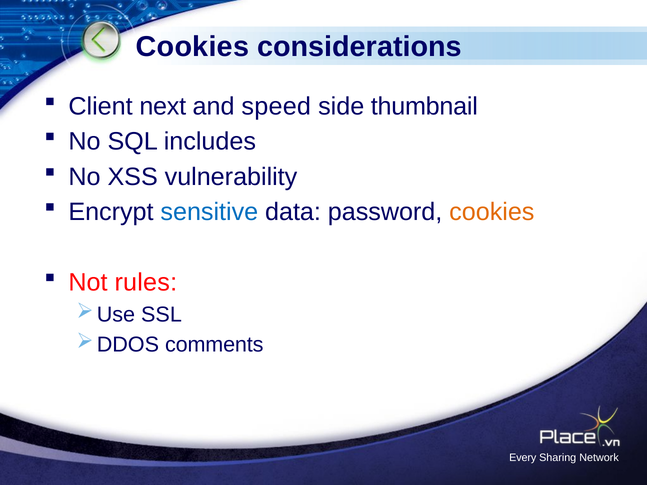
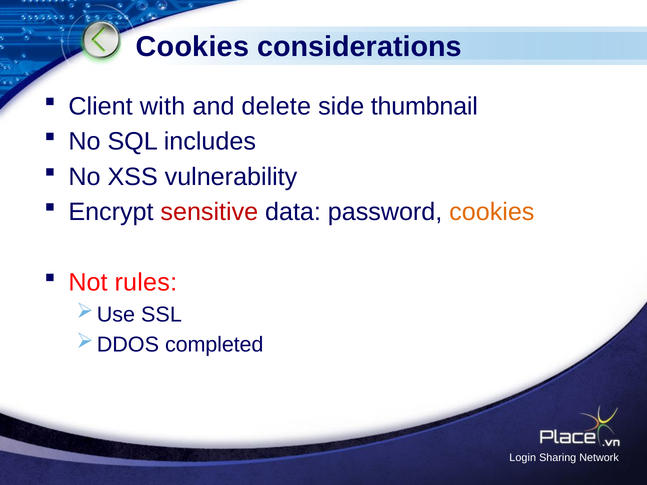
next: next -> with (163, 106)
speed: speed -> delete (276, 106)
sensitive colour: blue -> red (209, 212)
comments: comments -> completed (214, 345)
Every: Every -> Login (523, 458)
